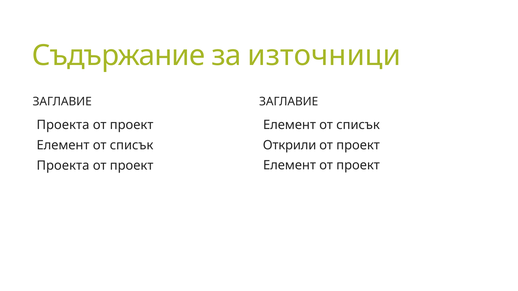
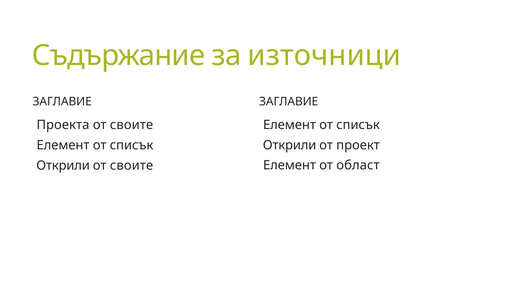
проект: проект -> своите (132, 125)
Елемент от проект: проект -> област (358, 166)
Проекта: Проекта -> Открили (63, 166)
проект: проект -> своите (132, 166)
